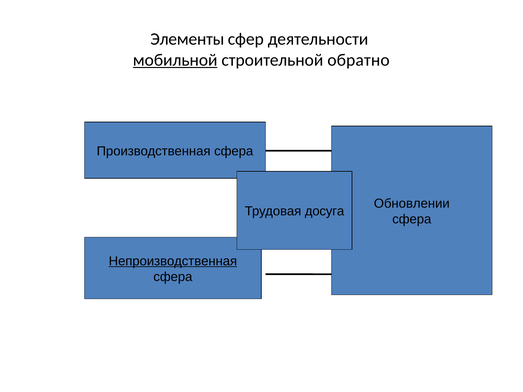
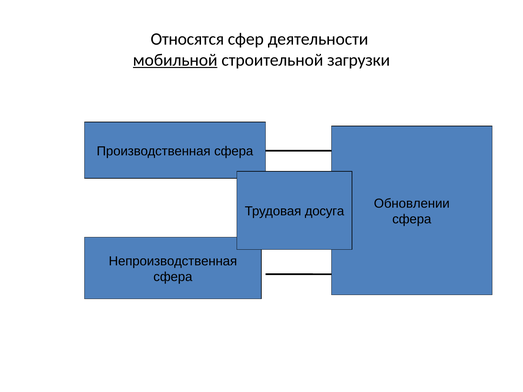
Элементы: Элементы -> Относятся (187, 39)
обратно: обратно -> загрузки (359, 60)
Непроизводственная underline: present -> none (173, 261)
